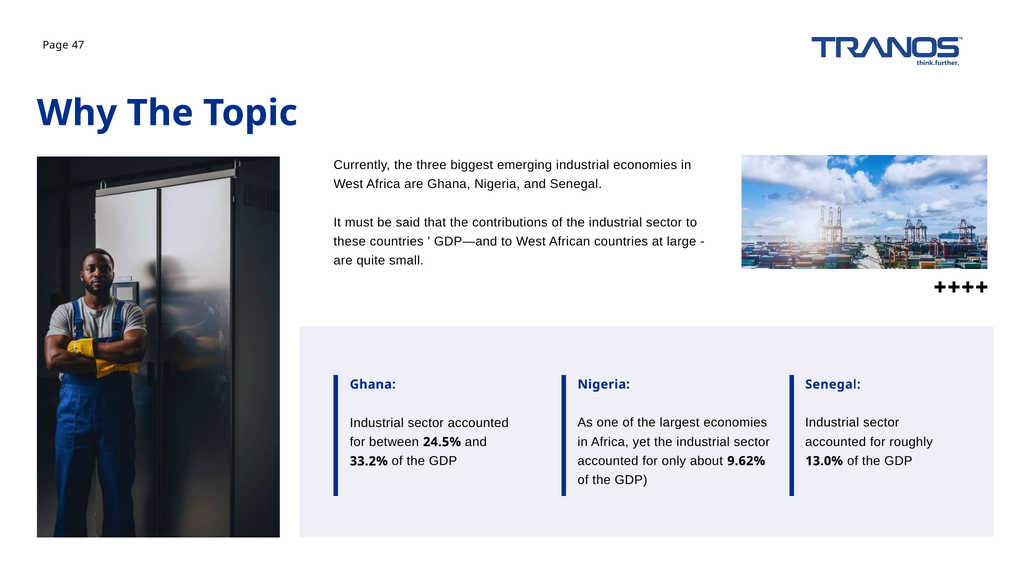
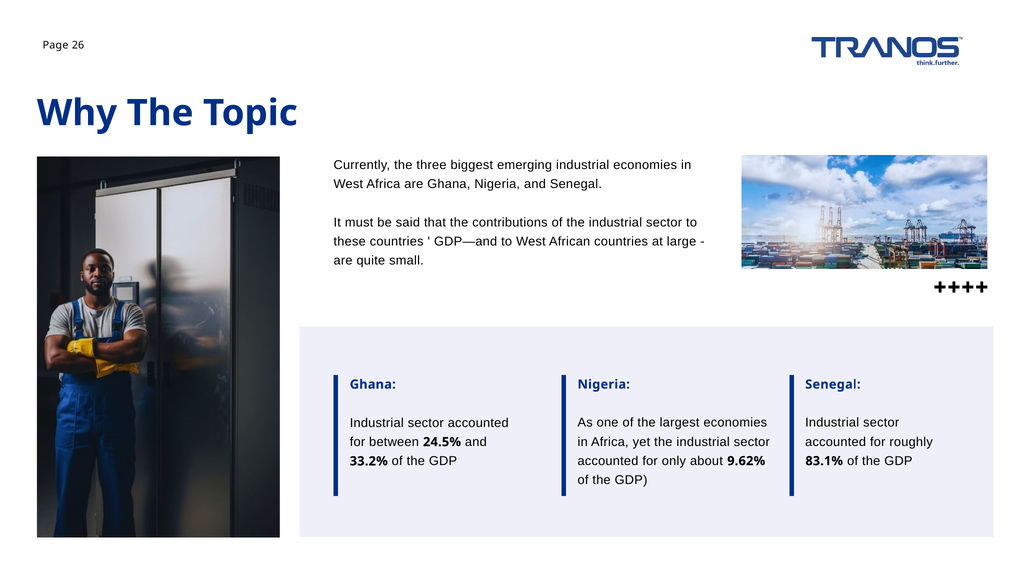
47: 47 -> 26 (78, 45)
13.0%: 13.0% -> 83.1% (824, 461)
